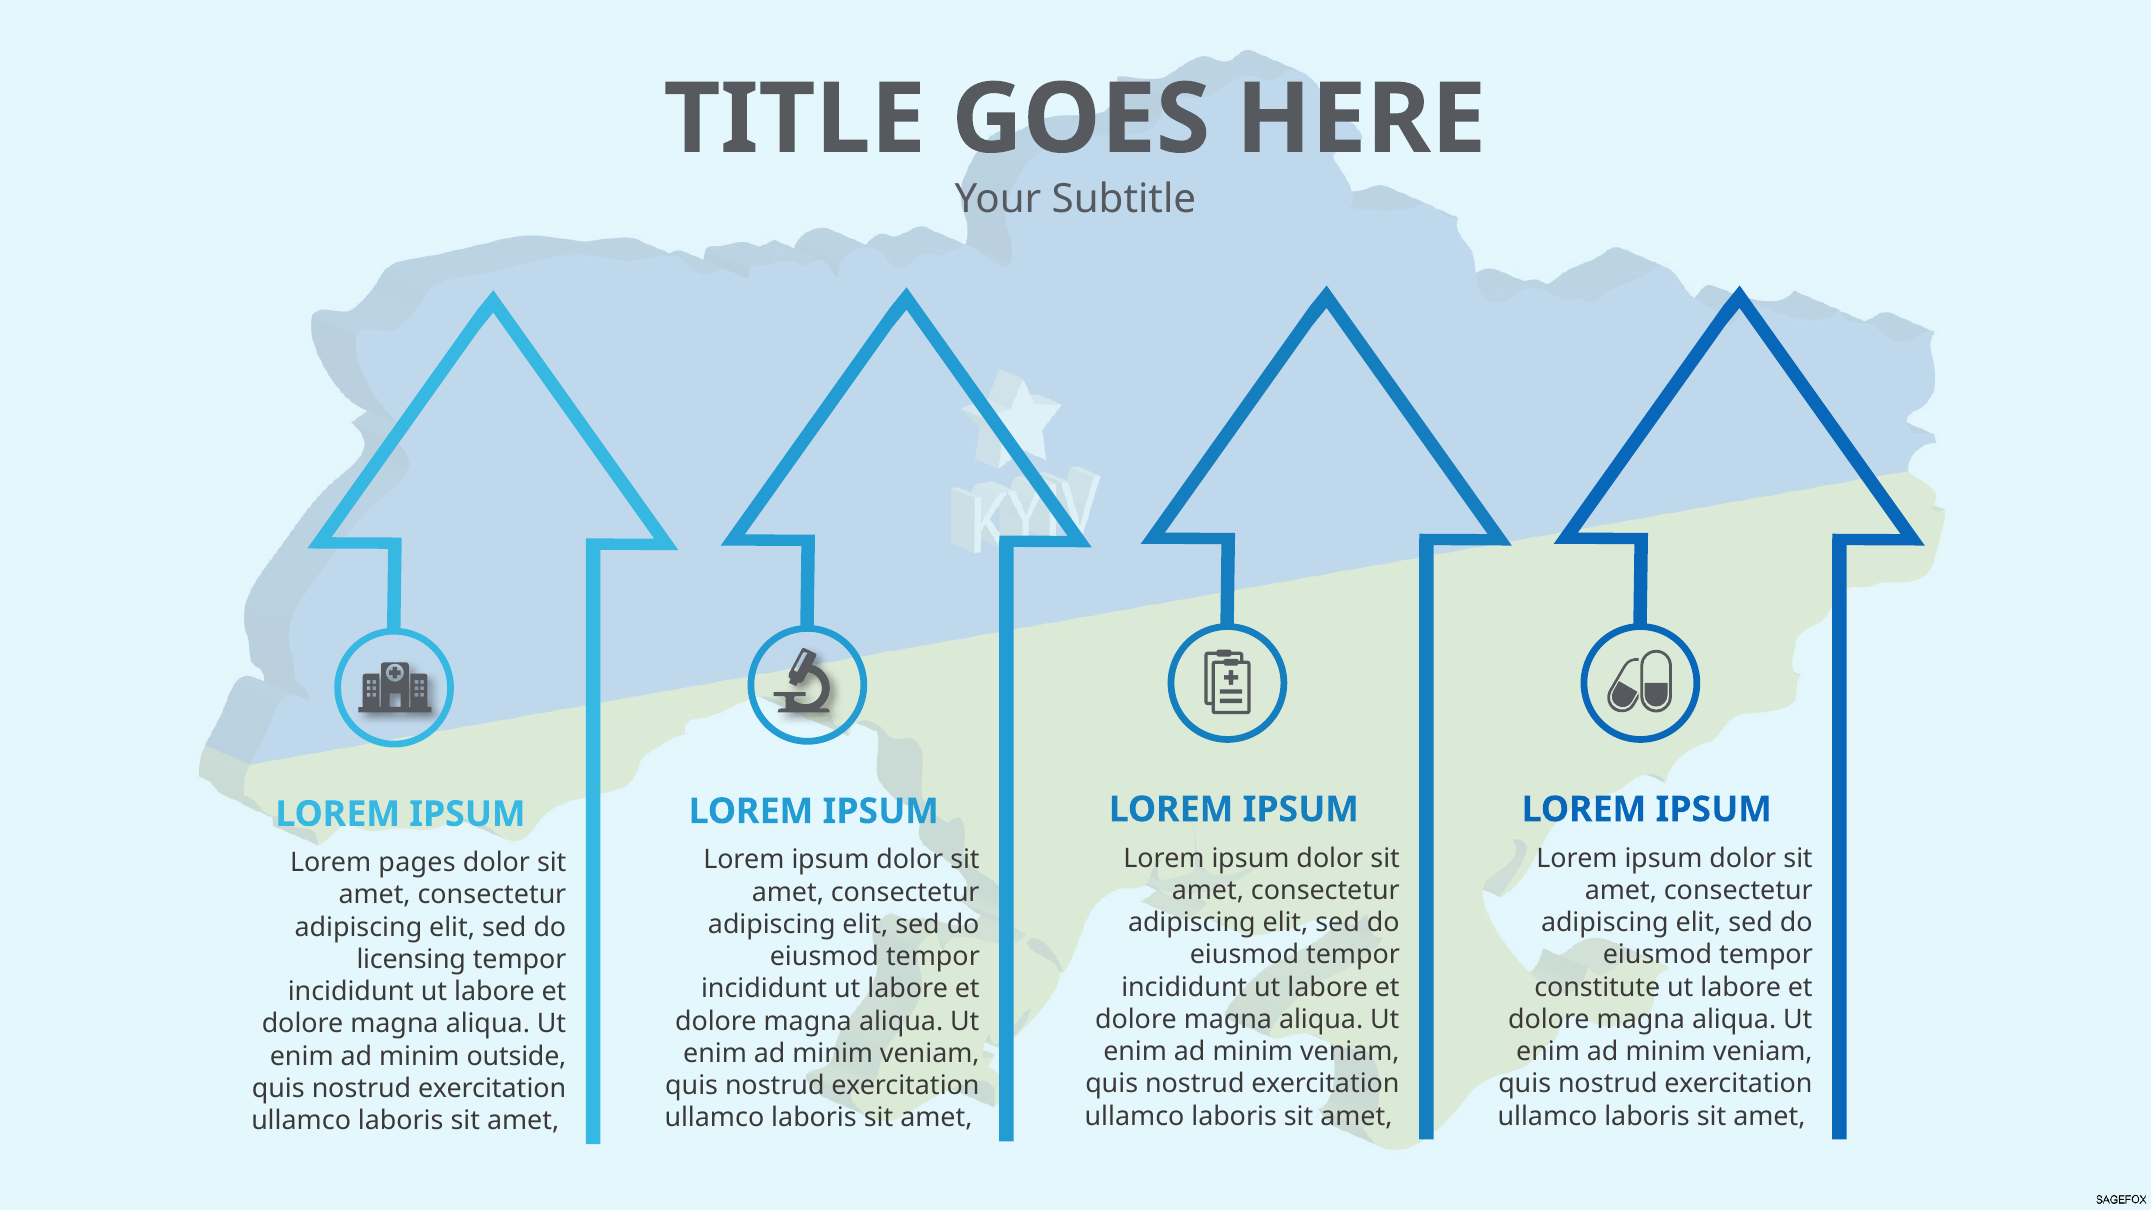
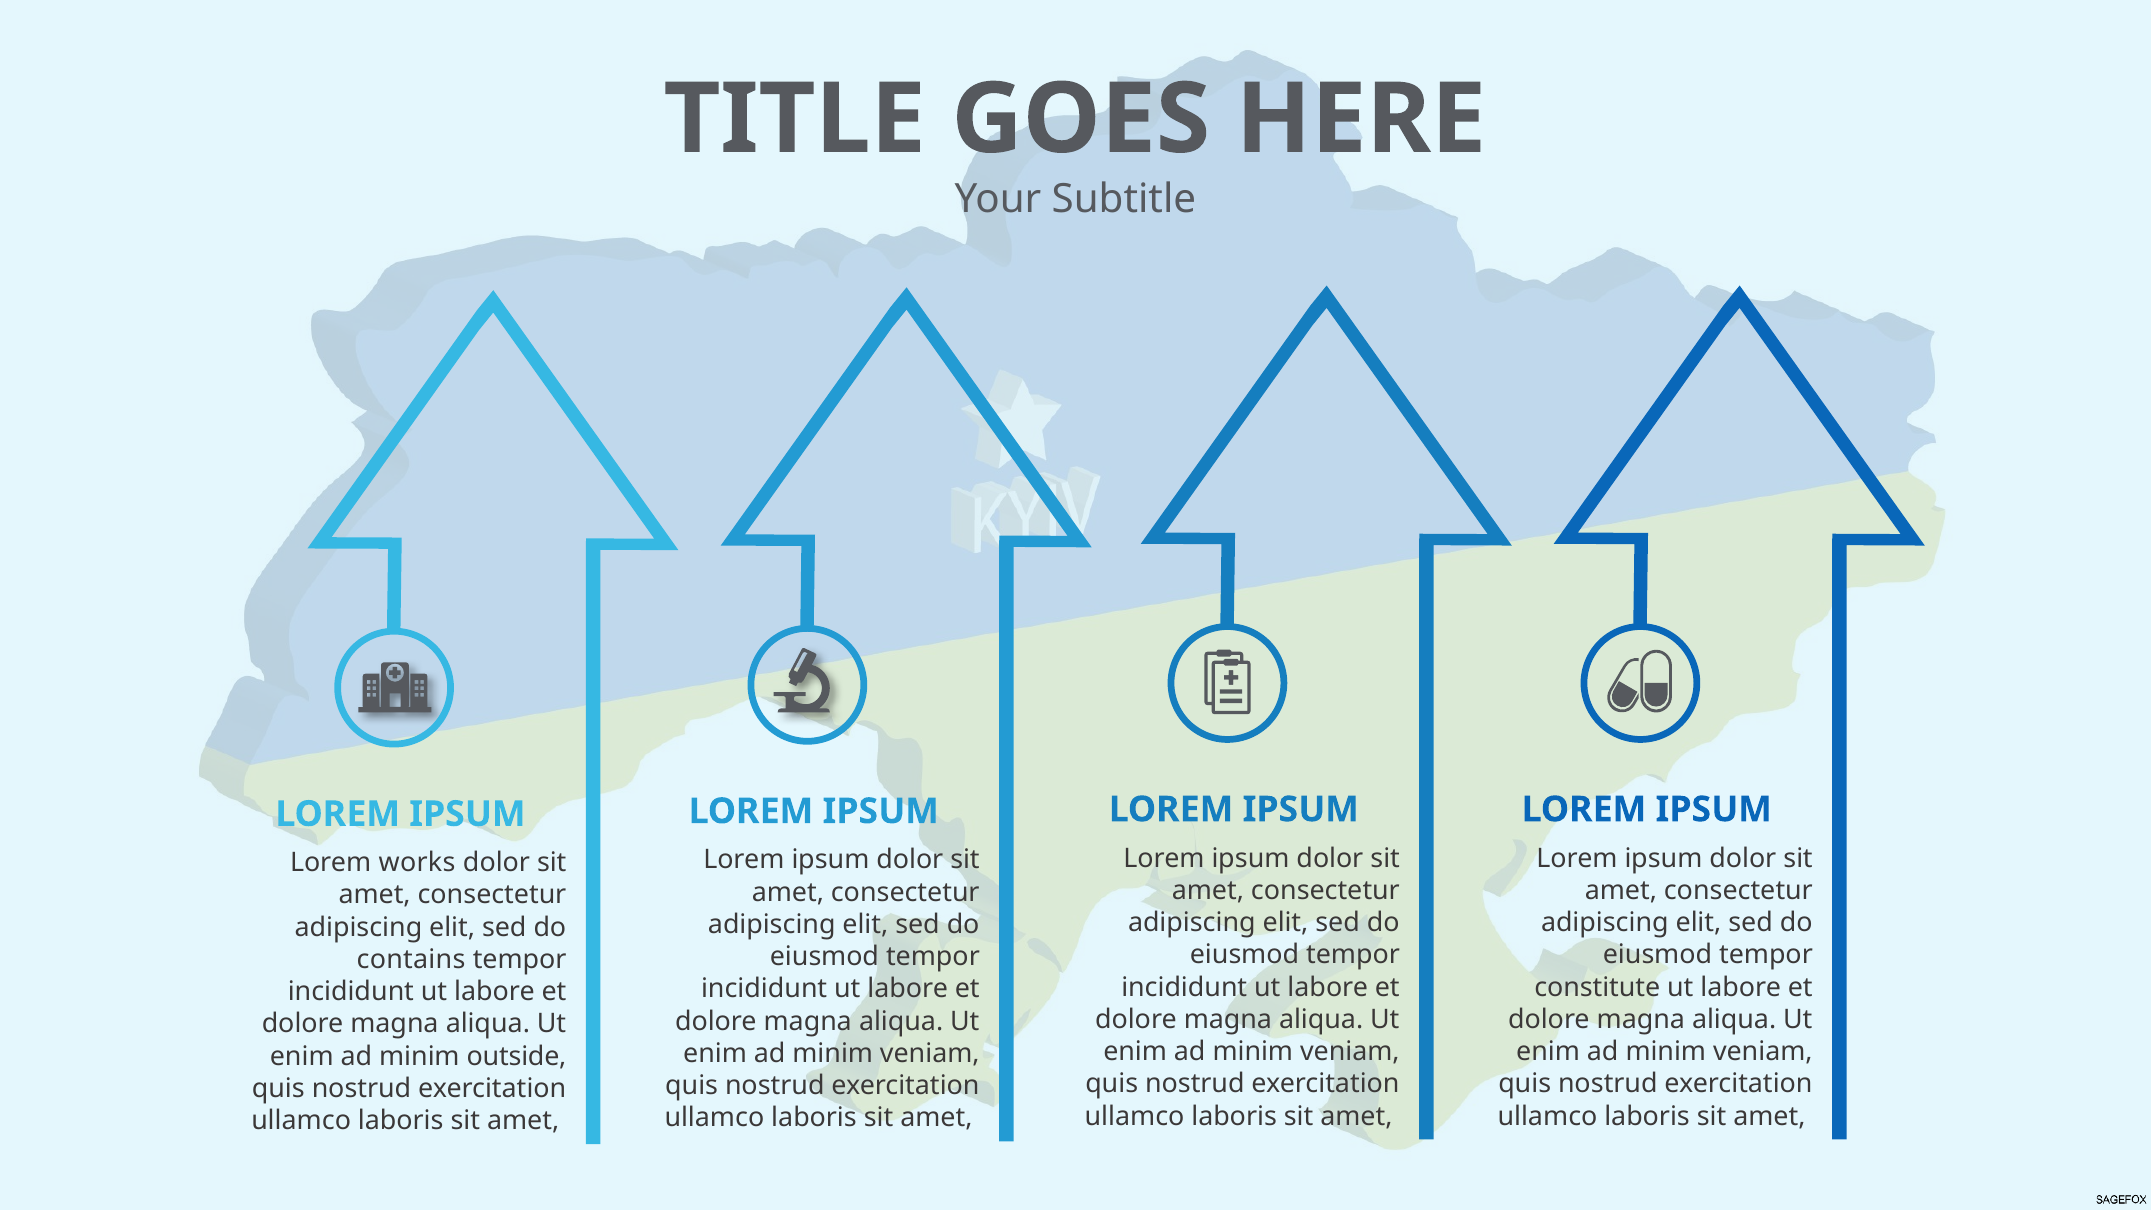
pages: pages -> works (417, 863)
licensing: licensing -> contains (411, 960)
